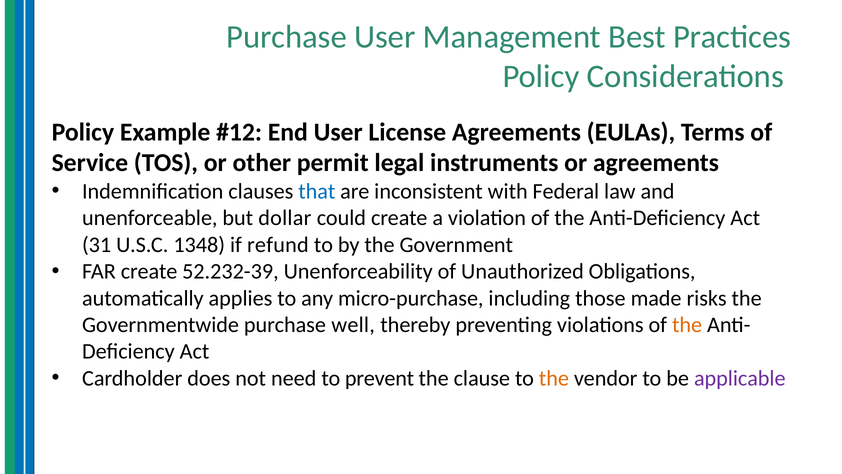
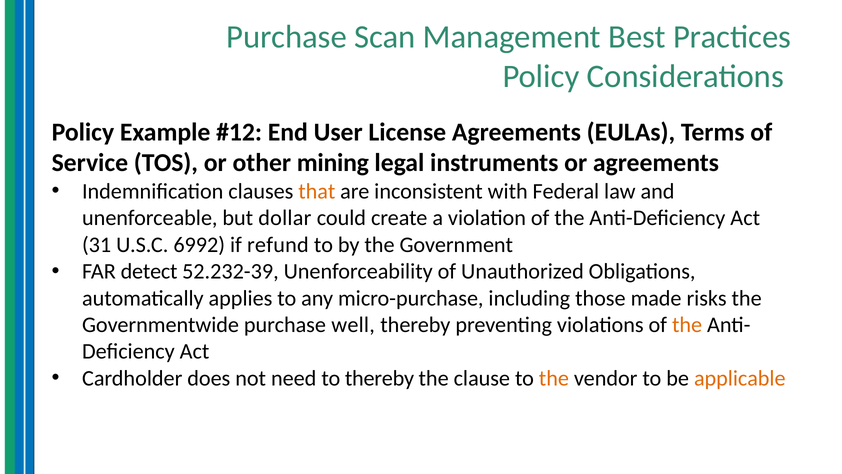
Purchase User: User -> Scan (385, 37)
permit: permit -> mining (333, 163)
that colour: blue -> orange (317, 191)
1348: 1348 -> 6992 (199, 245)
FAR create: create -> detect (149, 271)
to prevent: prevent -> thereby (380, 378)
applicable colour: purple -> orange (740, 378)
